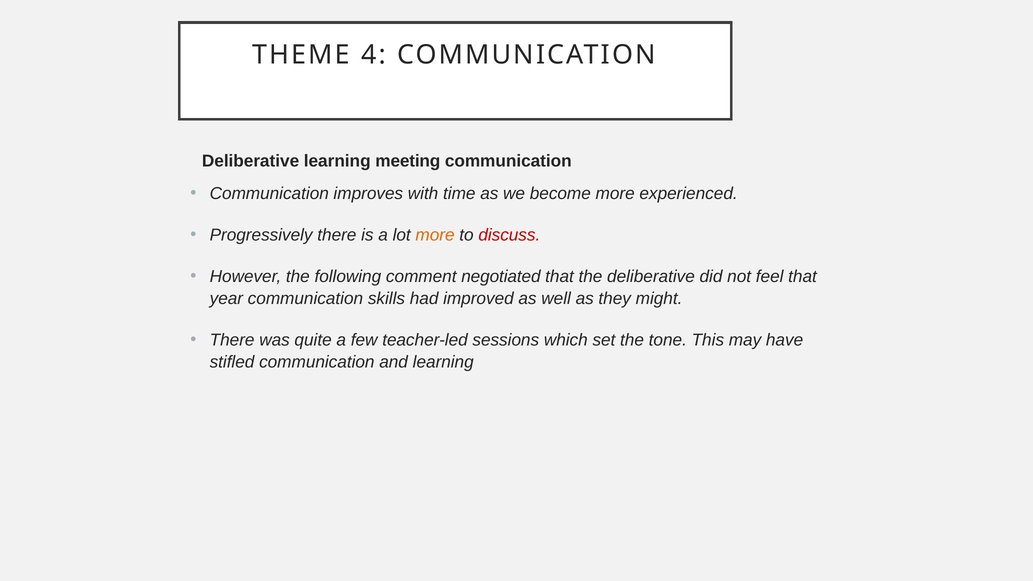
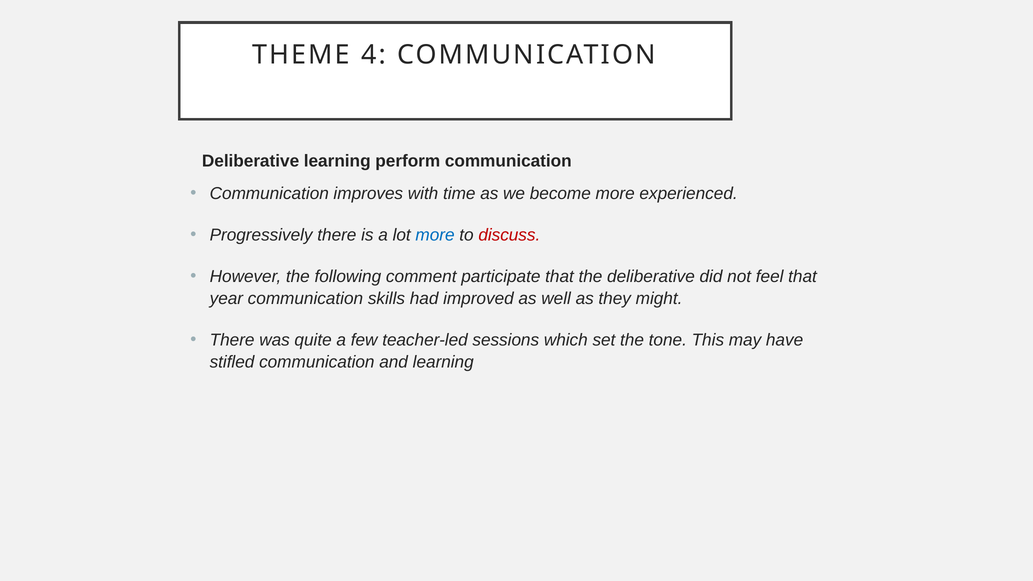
meeting: meeting -> perform (408, 161)
more colour: orange -> blue (435, 235)
negotiated: negotiated -> participate (501, 277)
